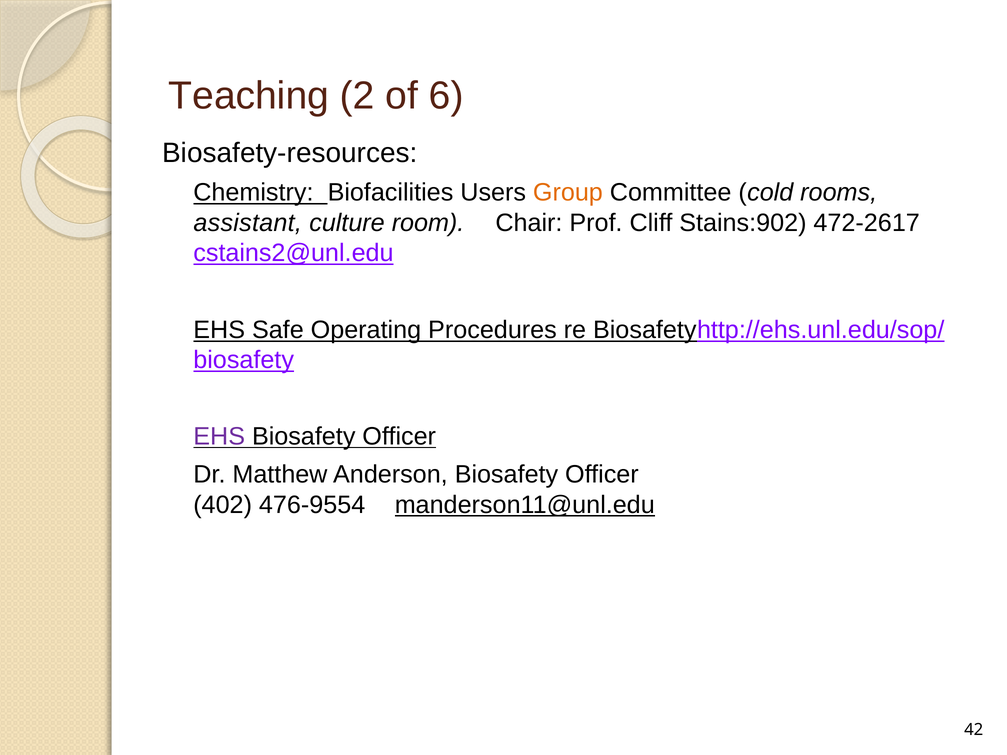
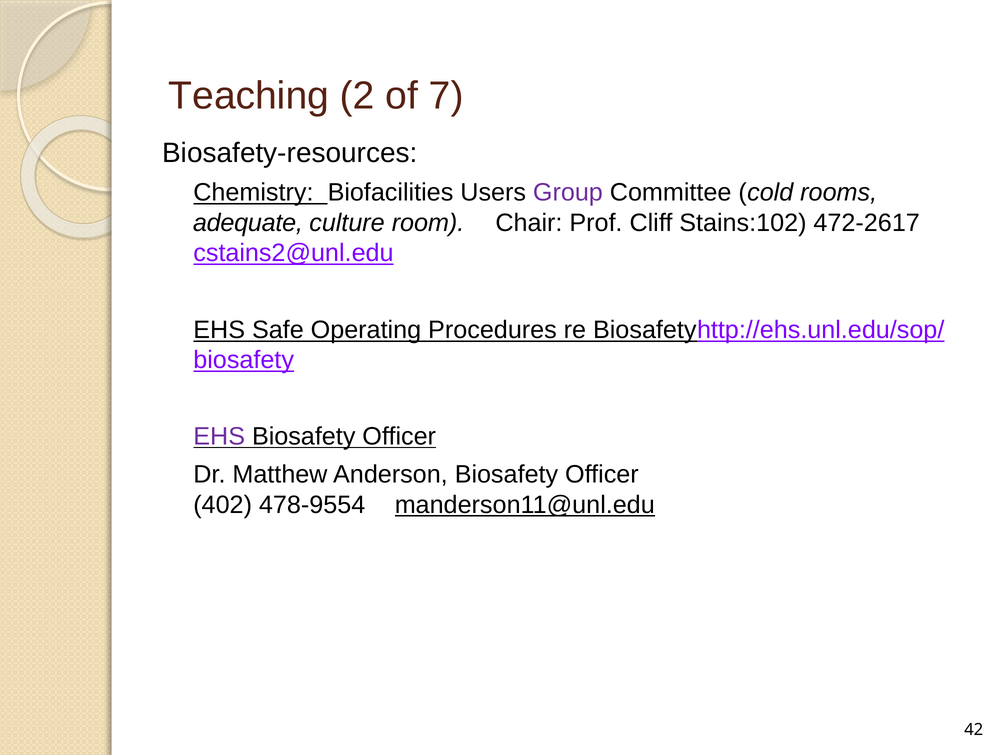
6: 6 -> 7 (446, 96)
Group colour: orange -> purple (568, 193)
assistant: assistant -> adequate (248, 223)
Stains:902: Stains:902 -> Stains:102 (743, 223)
476-9554: 476-9554 -> 478-9554 (312, 505)
